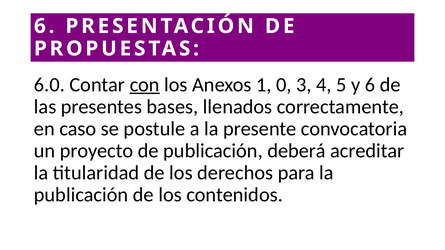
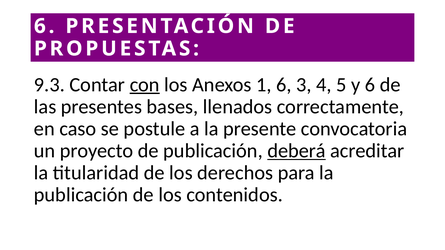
6.0: 6.0 -> 9.3 (49, 85)
1 0: 0 -> 6 (284, 85)
deberá underline: none -> present (296, 151)
